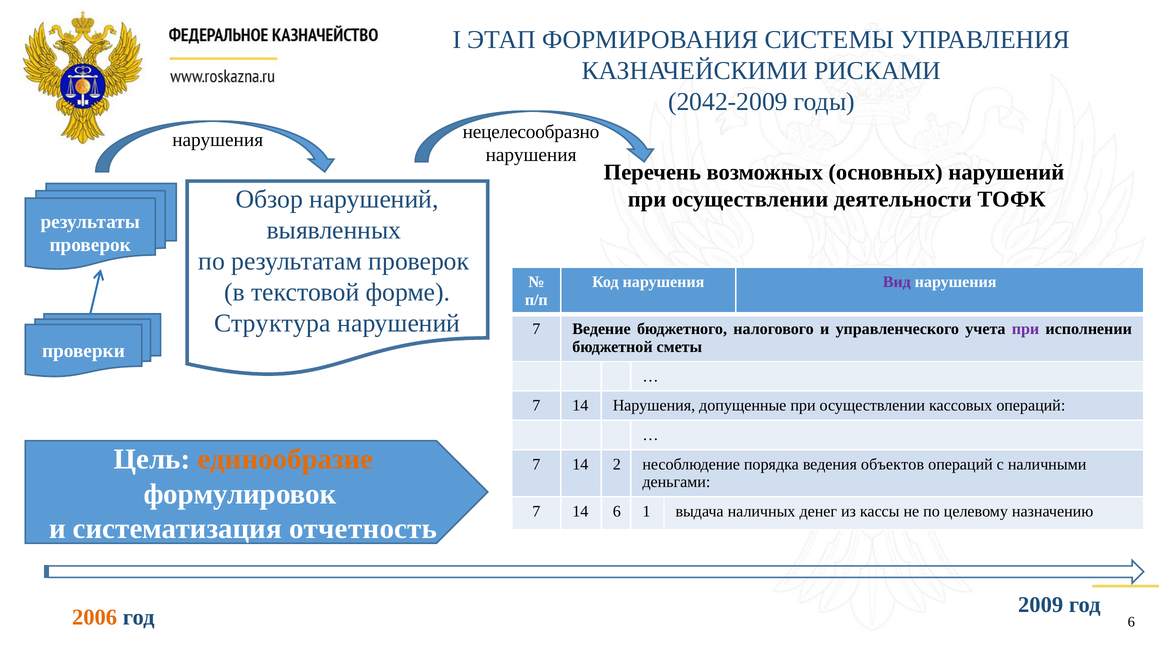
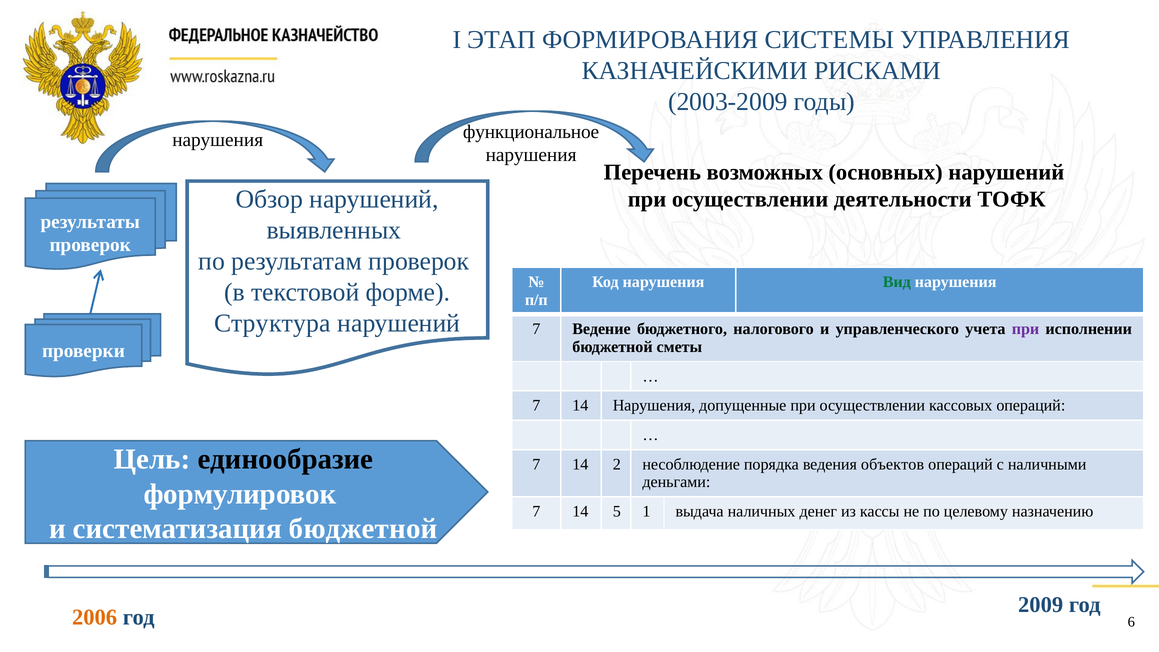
2042-2009: 2042-2009 -> 2003-2009 (728, 102)
нецелесообразно: нецелесообразно -> функциональное (531, 132)
Вид colour: purple -> green (897, 282)
единообразие colour: orange -> black (285, 459)
14 6: 6 -> 5 (617, 512)
систематизация отчетность: отчетность -> бюджетной (363, 529)
